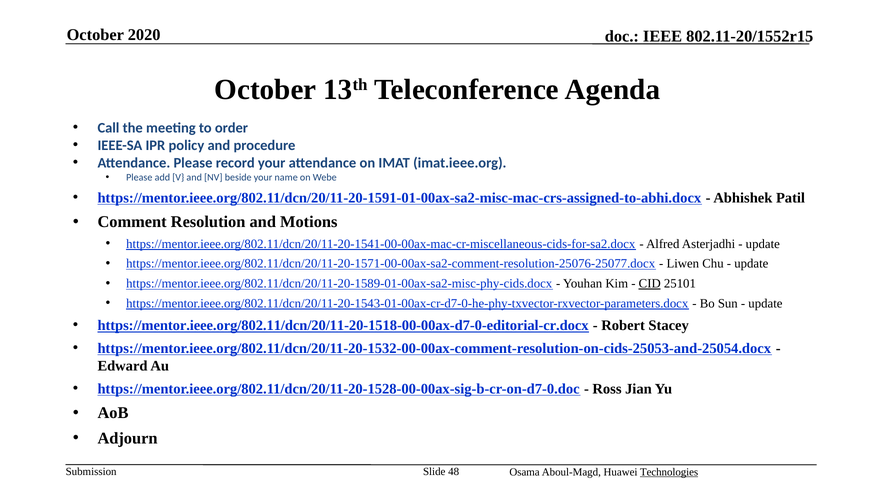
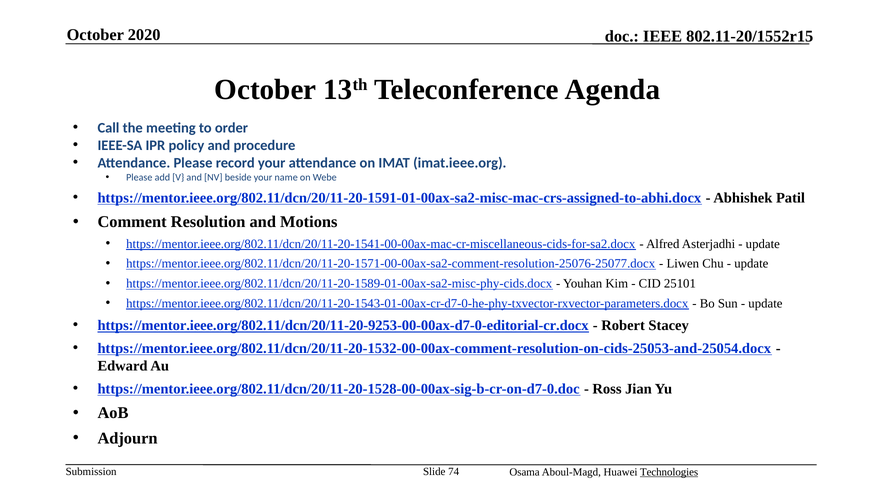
CID underline: present -> none (650, 284)
https://mentor.ieee.org/802.11/dcn/20/11-20-1518-00-00ax-d7-0-editorial-cr.docx: https://mentor.ieee.org/802.11/dcn/20/11-20-1518-00-00ax-d7-0-editorial-cr.docx -> https://mentor.ieee.org/802.11/dcn/20/11-20-9253-00-00ax-d7-0-editorial-cr.docx (343, 326)
48: 48 -> 74 (454, 472)
